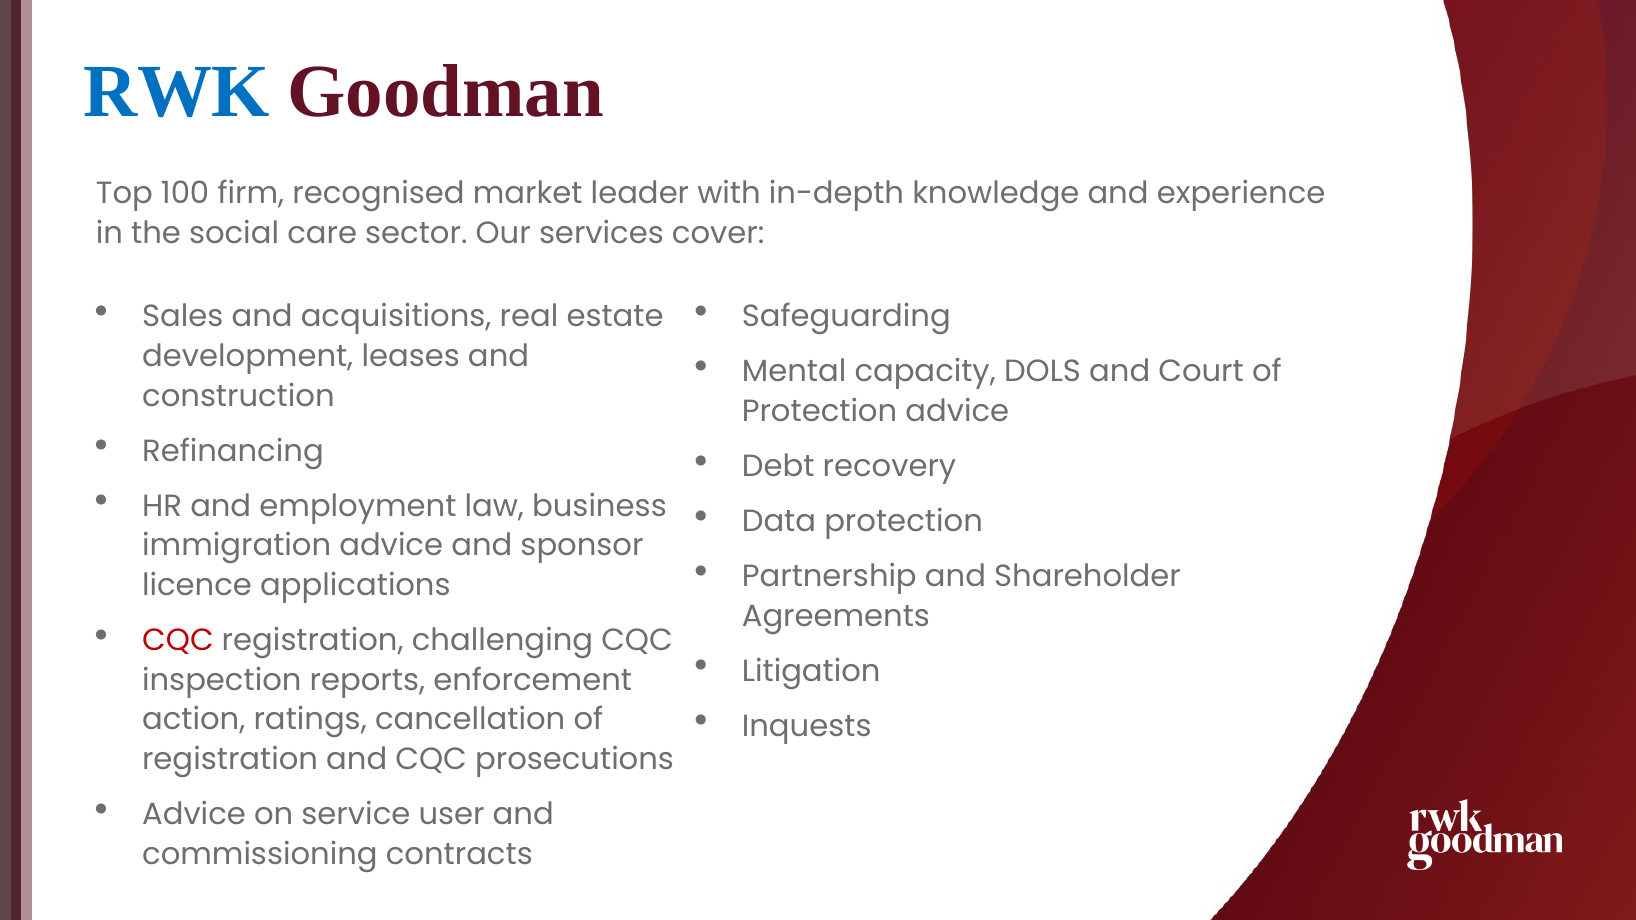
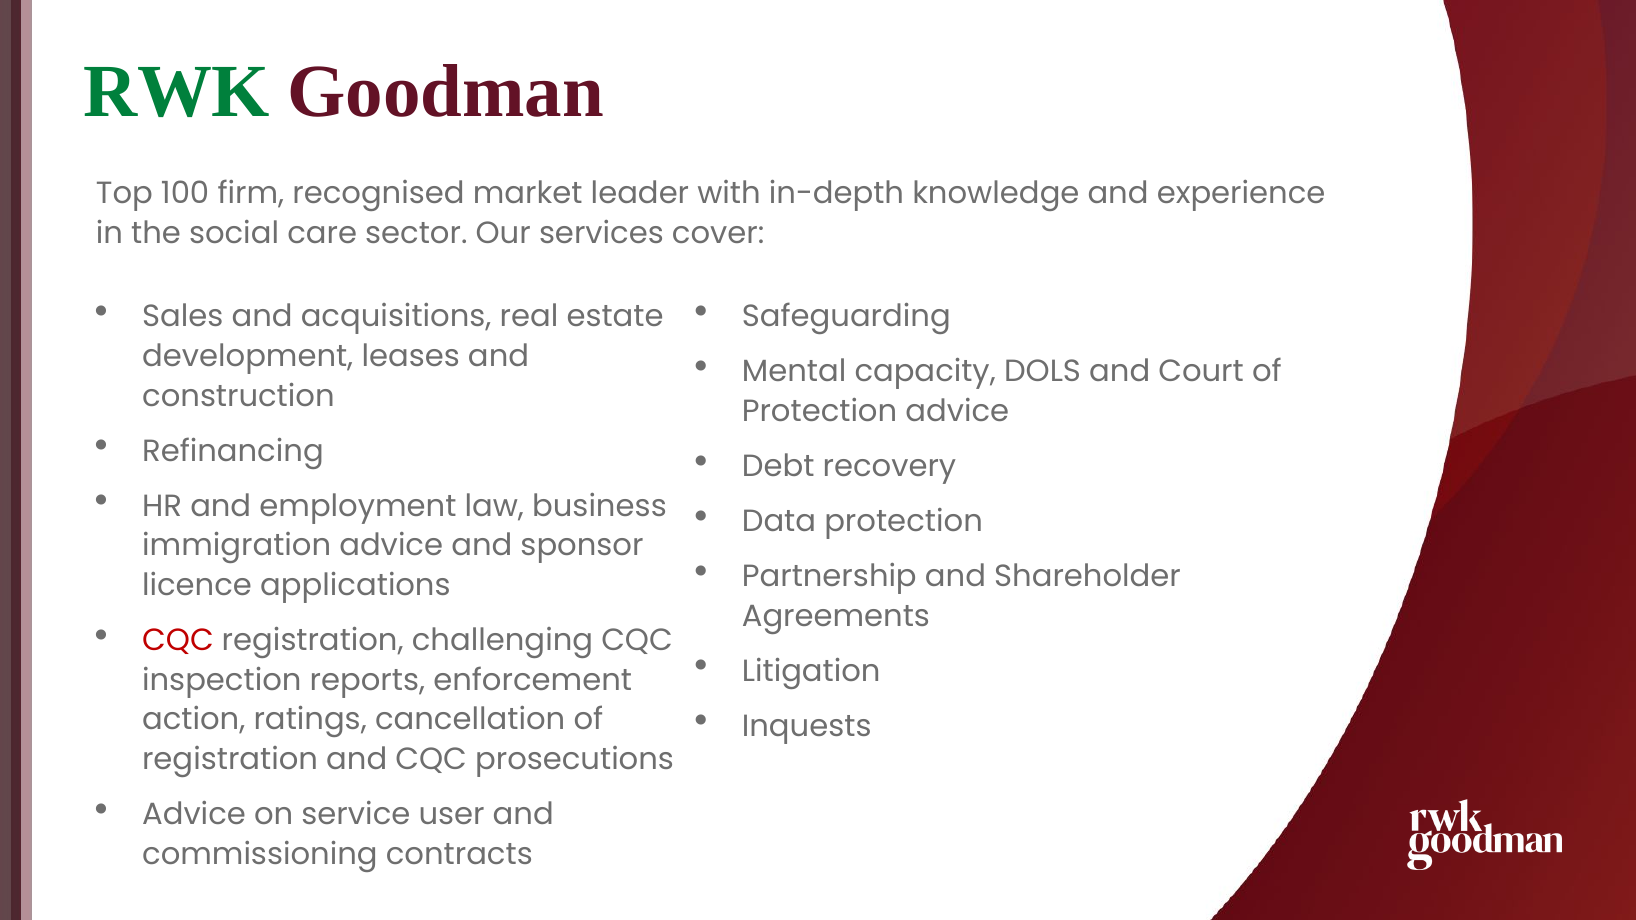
RWK colour: blue -> green (177, 92)
